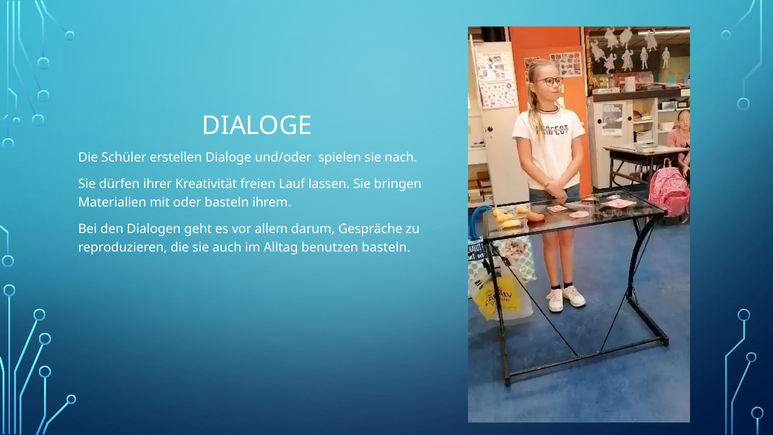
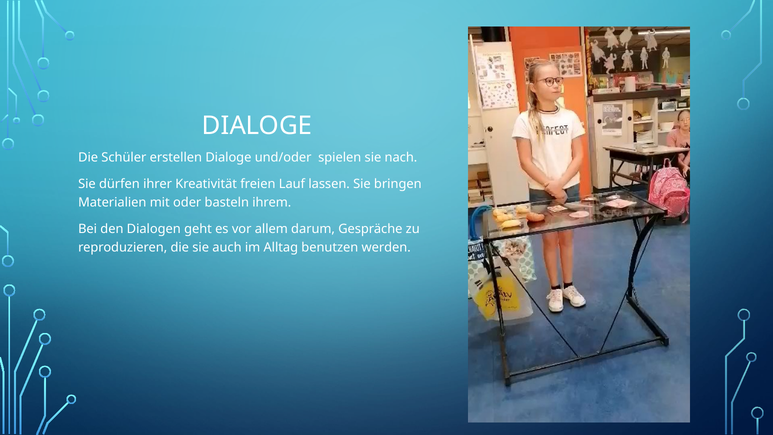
benutzen basteln: basteln -> werden (386, 247)
